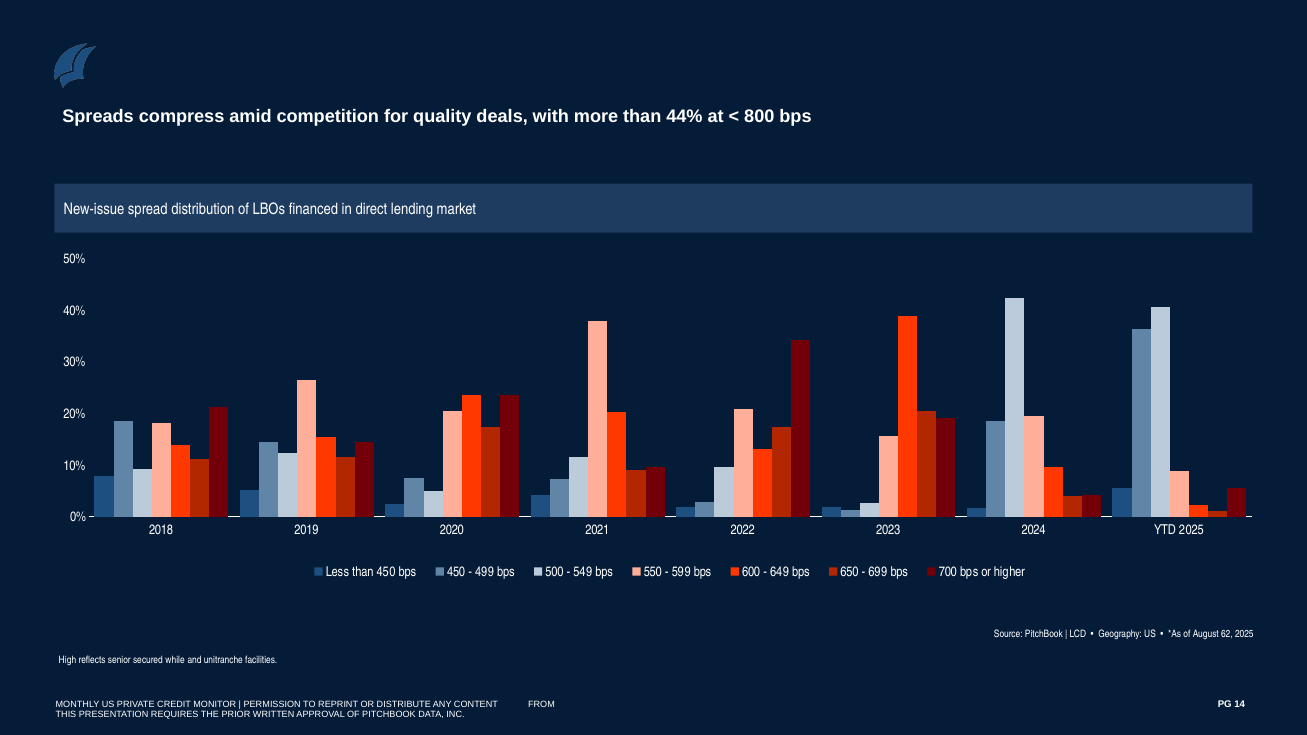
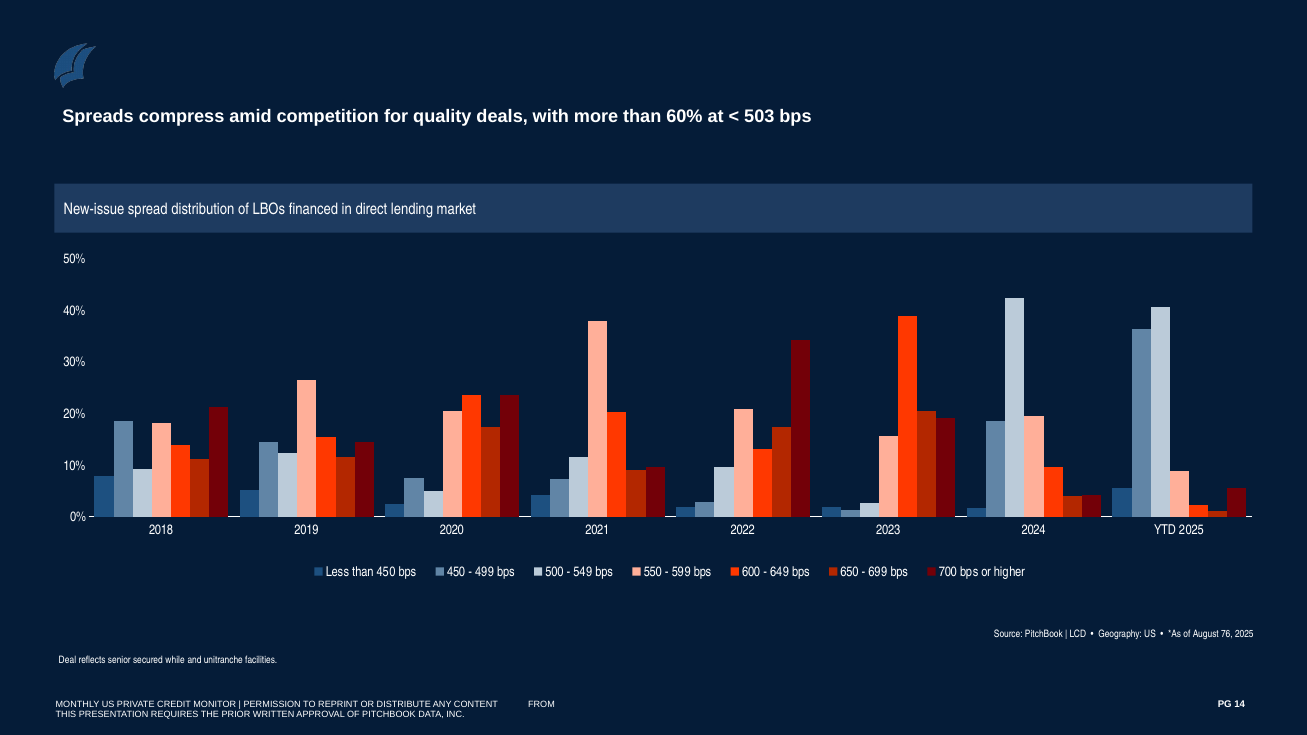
44%: 44% -> 60% (684, 117)
800: 800 -> 503 (759, 117)
62: 62 -> 76 (1227, 634)
High: High -> Deal (67, 660)
